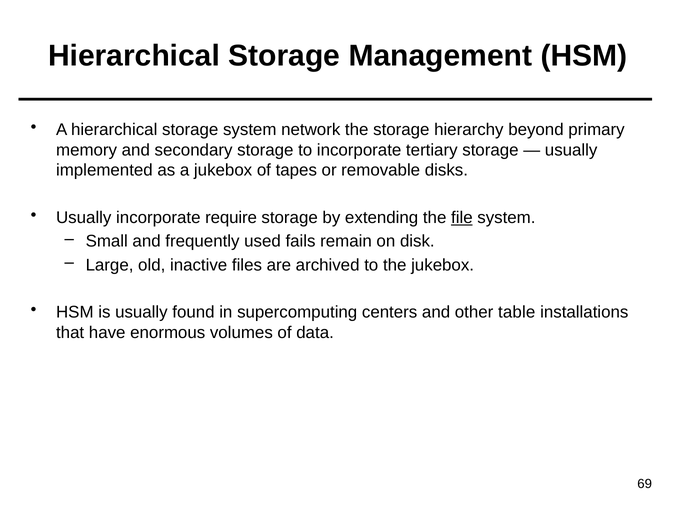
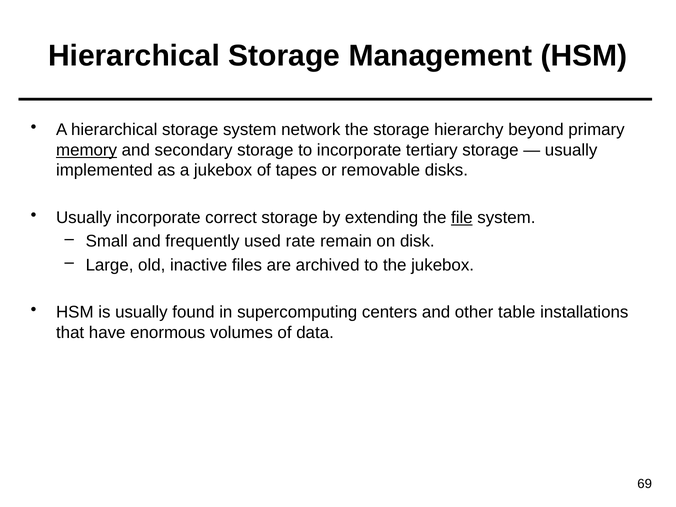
memory underline: none -> present (87, 150)
require: require -> correct (231, 218)
fails: fails -> rate (300, 241)
